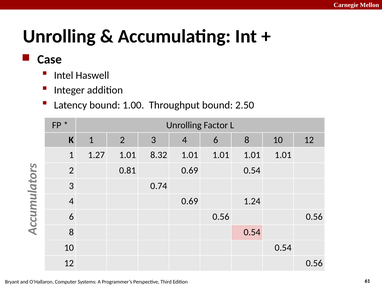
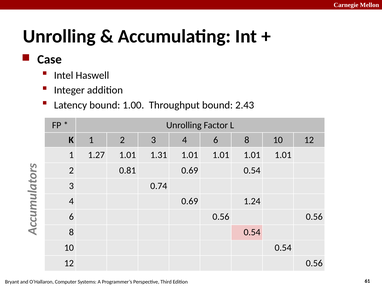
2.50: 2.50 -> 2.43 (245, 105)
8.32: 8.32 -> 1.31 (159, 155)
